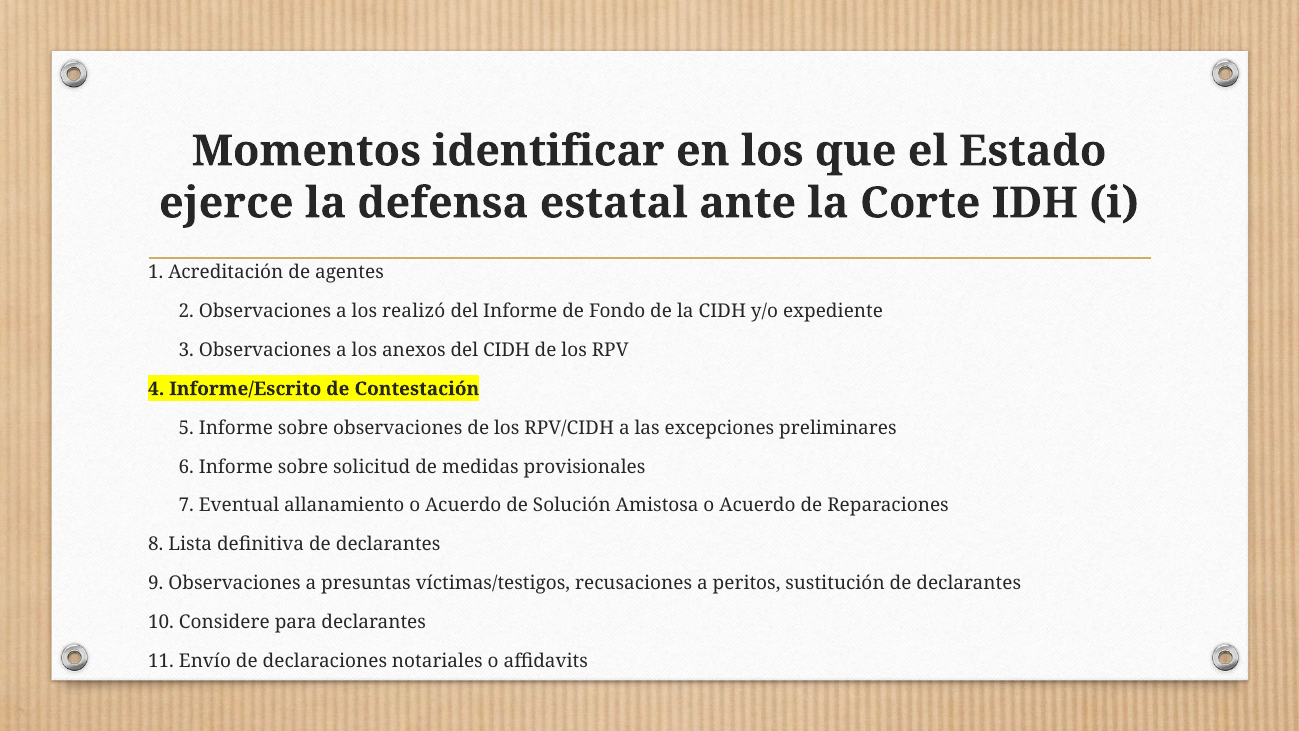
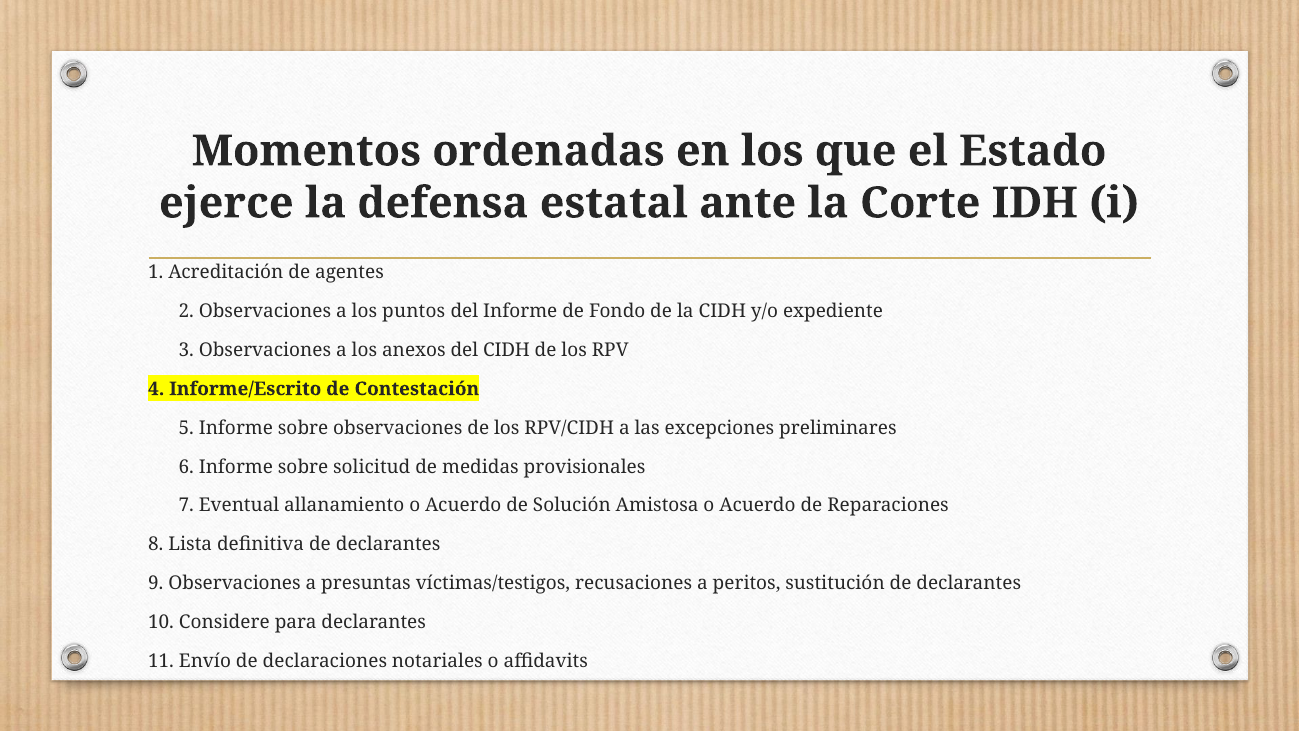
identificar: identificar -> ordenadas (548, 151)
realizó: realizó -> puntos (414, 311)
